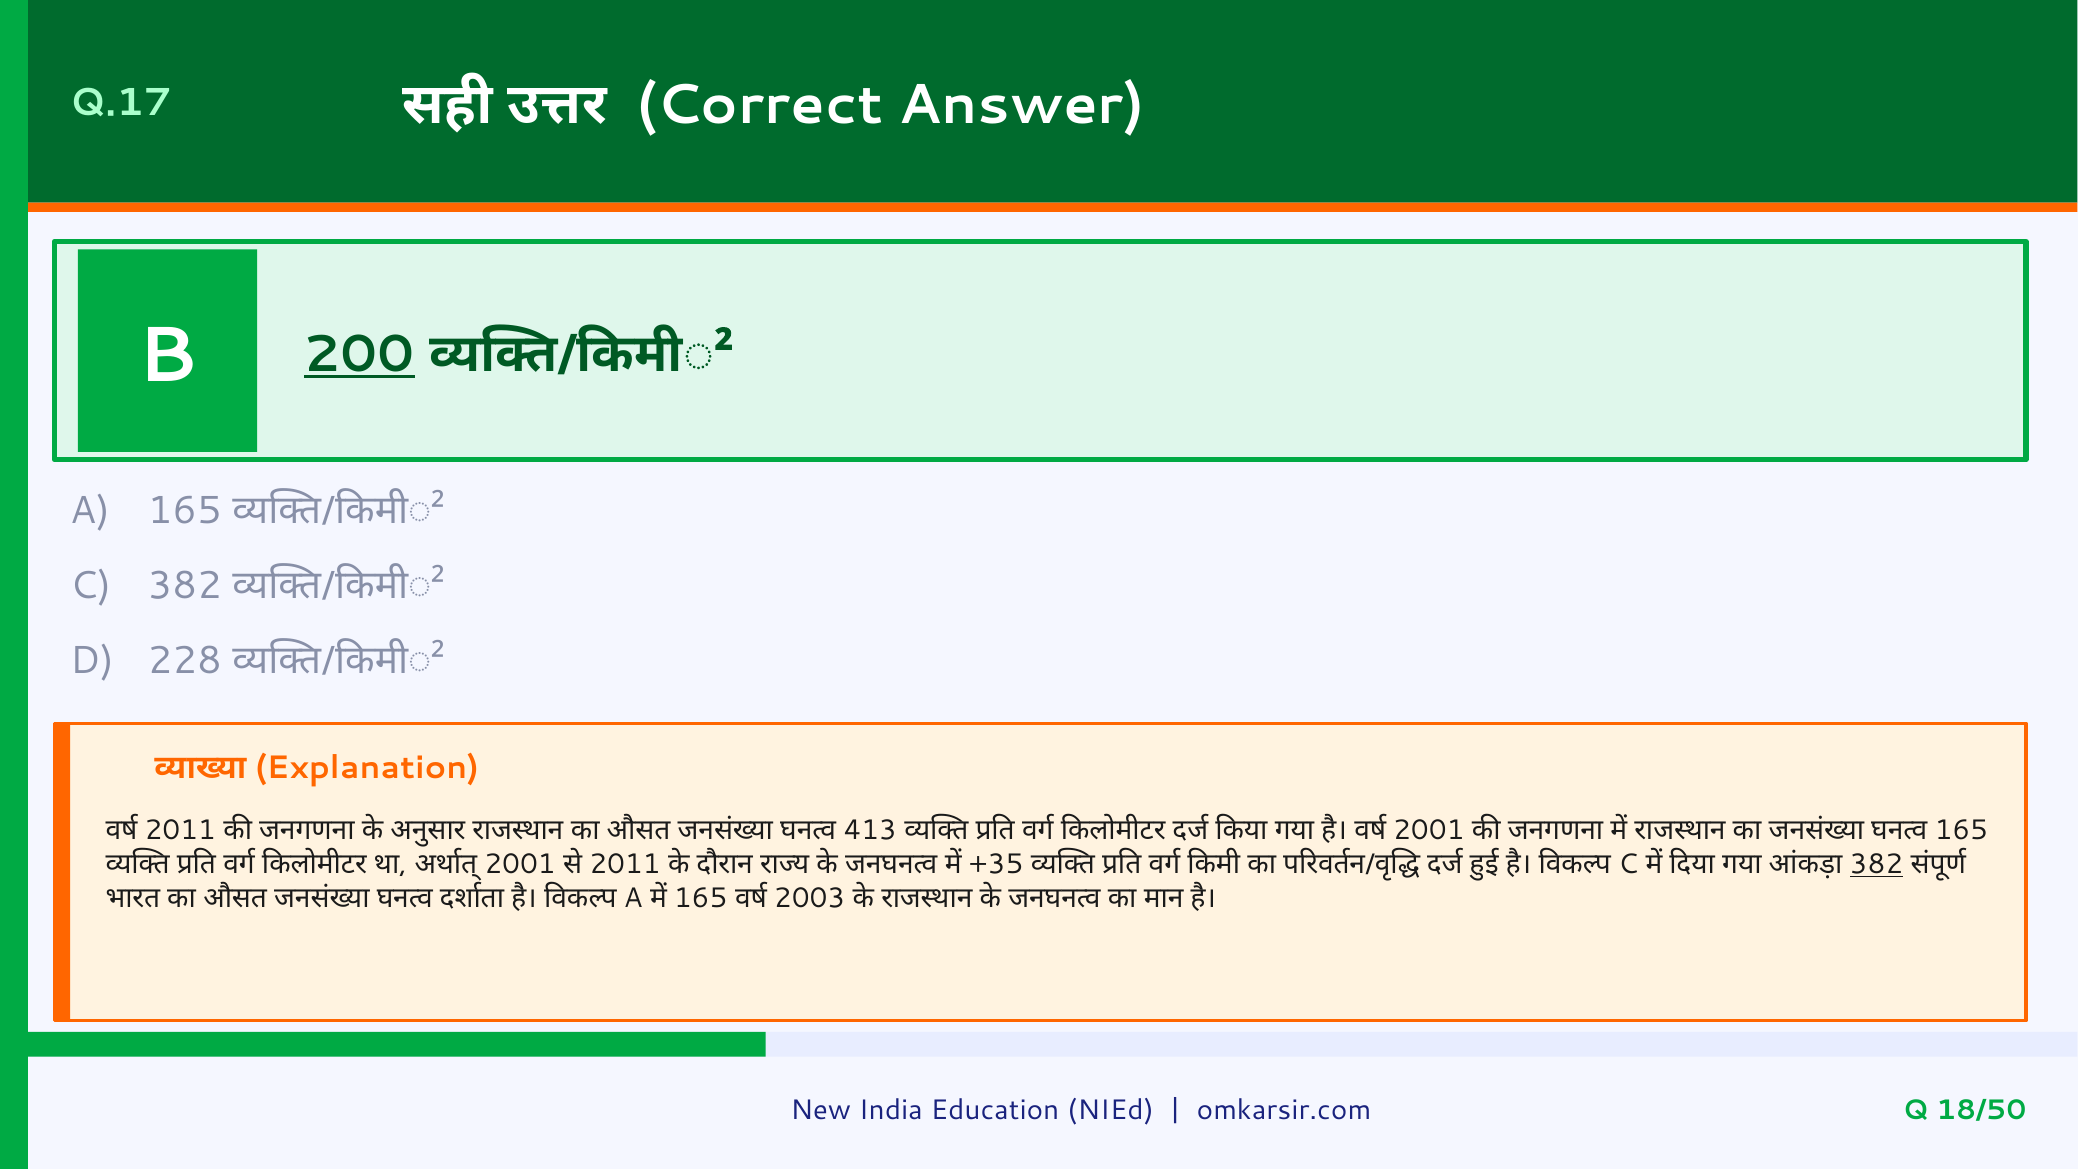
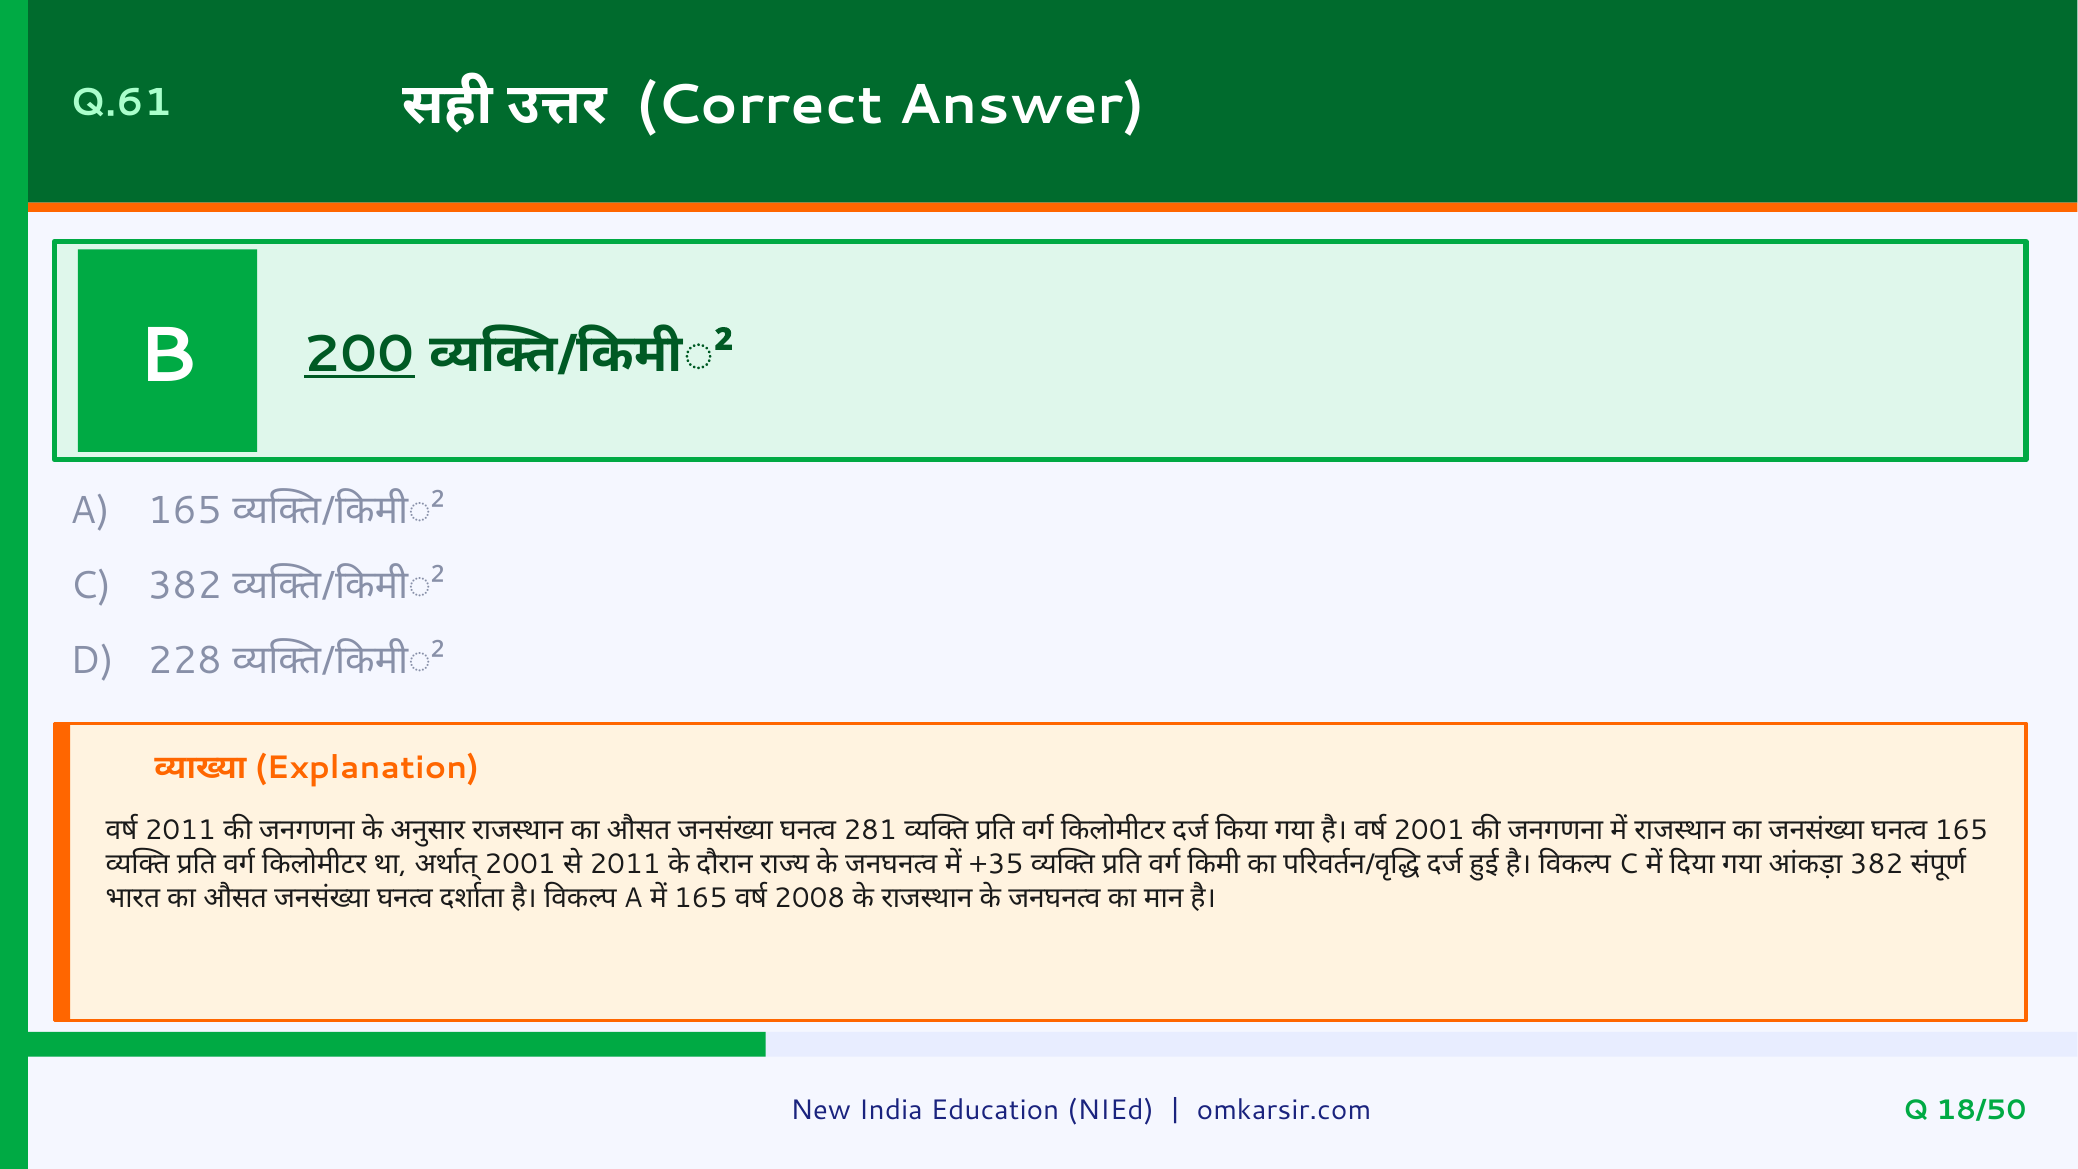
Q.17: Q.17 -> Q.61 (121, 102)
413: 413 -> 281 (870, 831)
382 underline: present -> none (1876, 864)
2003: 2003 -> 2008 (810, 898)
